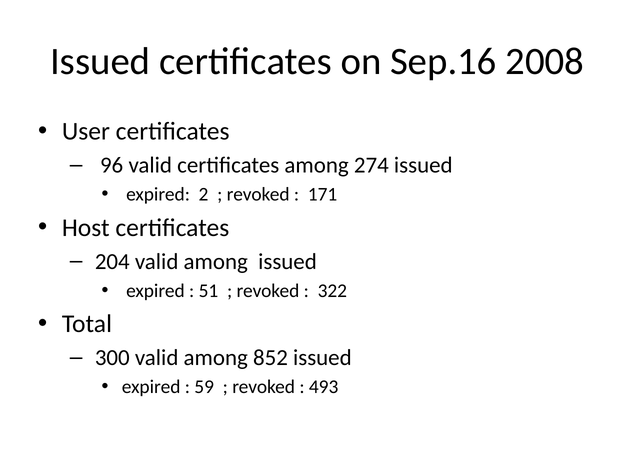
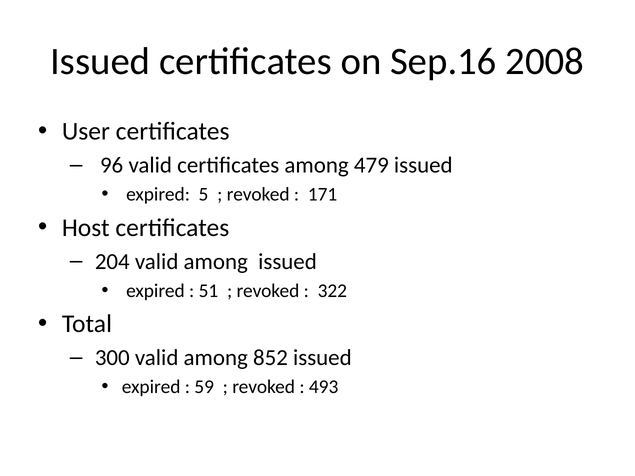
274: 274 -> 479 (371, 165)
2: 2 -> 5 (204, 195)
